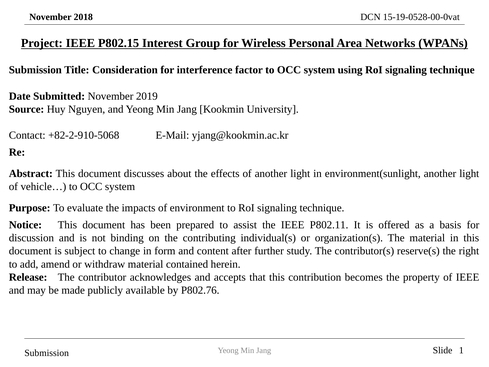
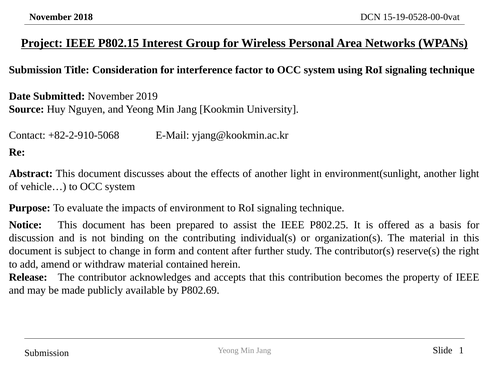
P802.11: P802.11 -> P802.25 (329, 225)
P802.76: P802.76 -> P802.69 (200, 290)
